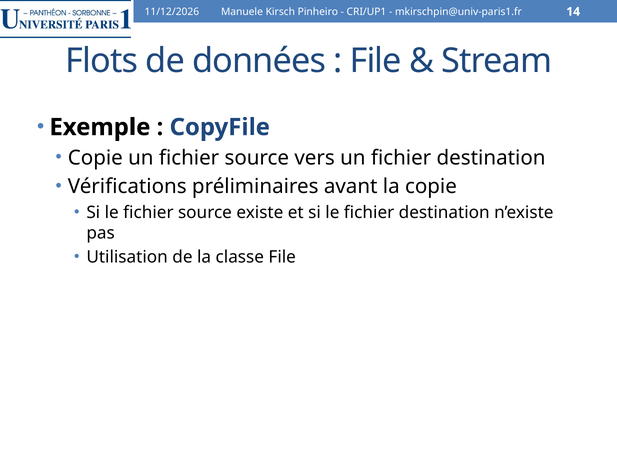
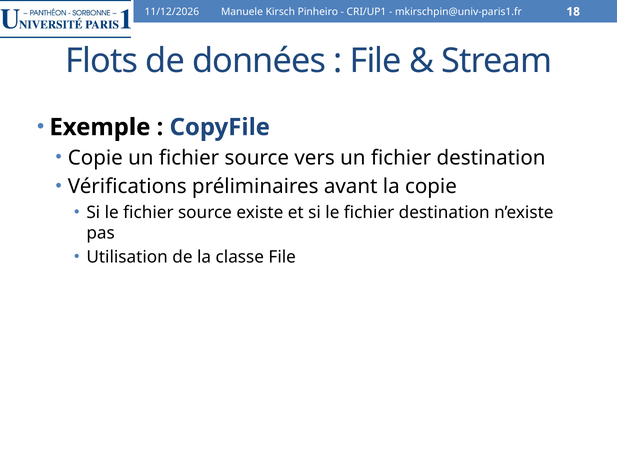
14: 14 -> 18 (573, 12)
